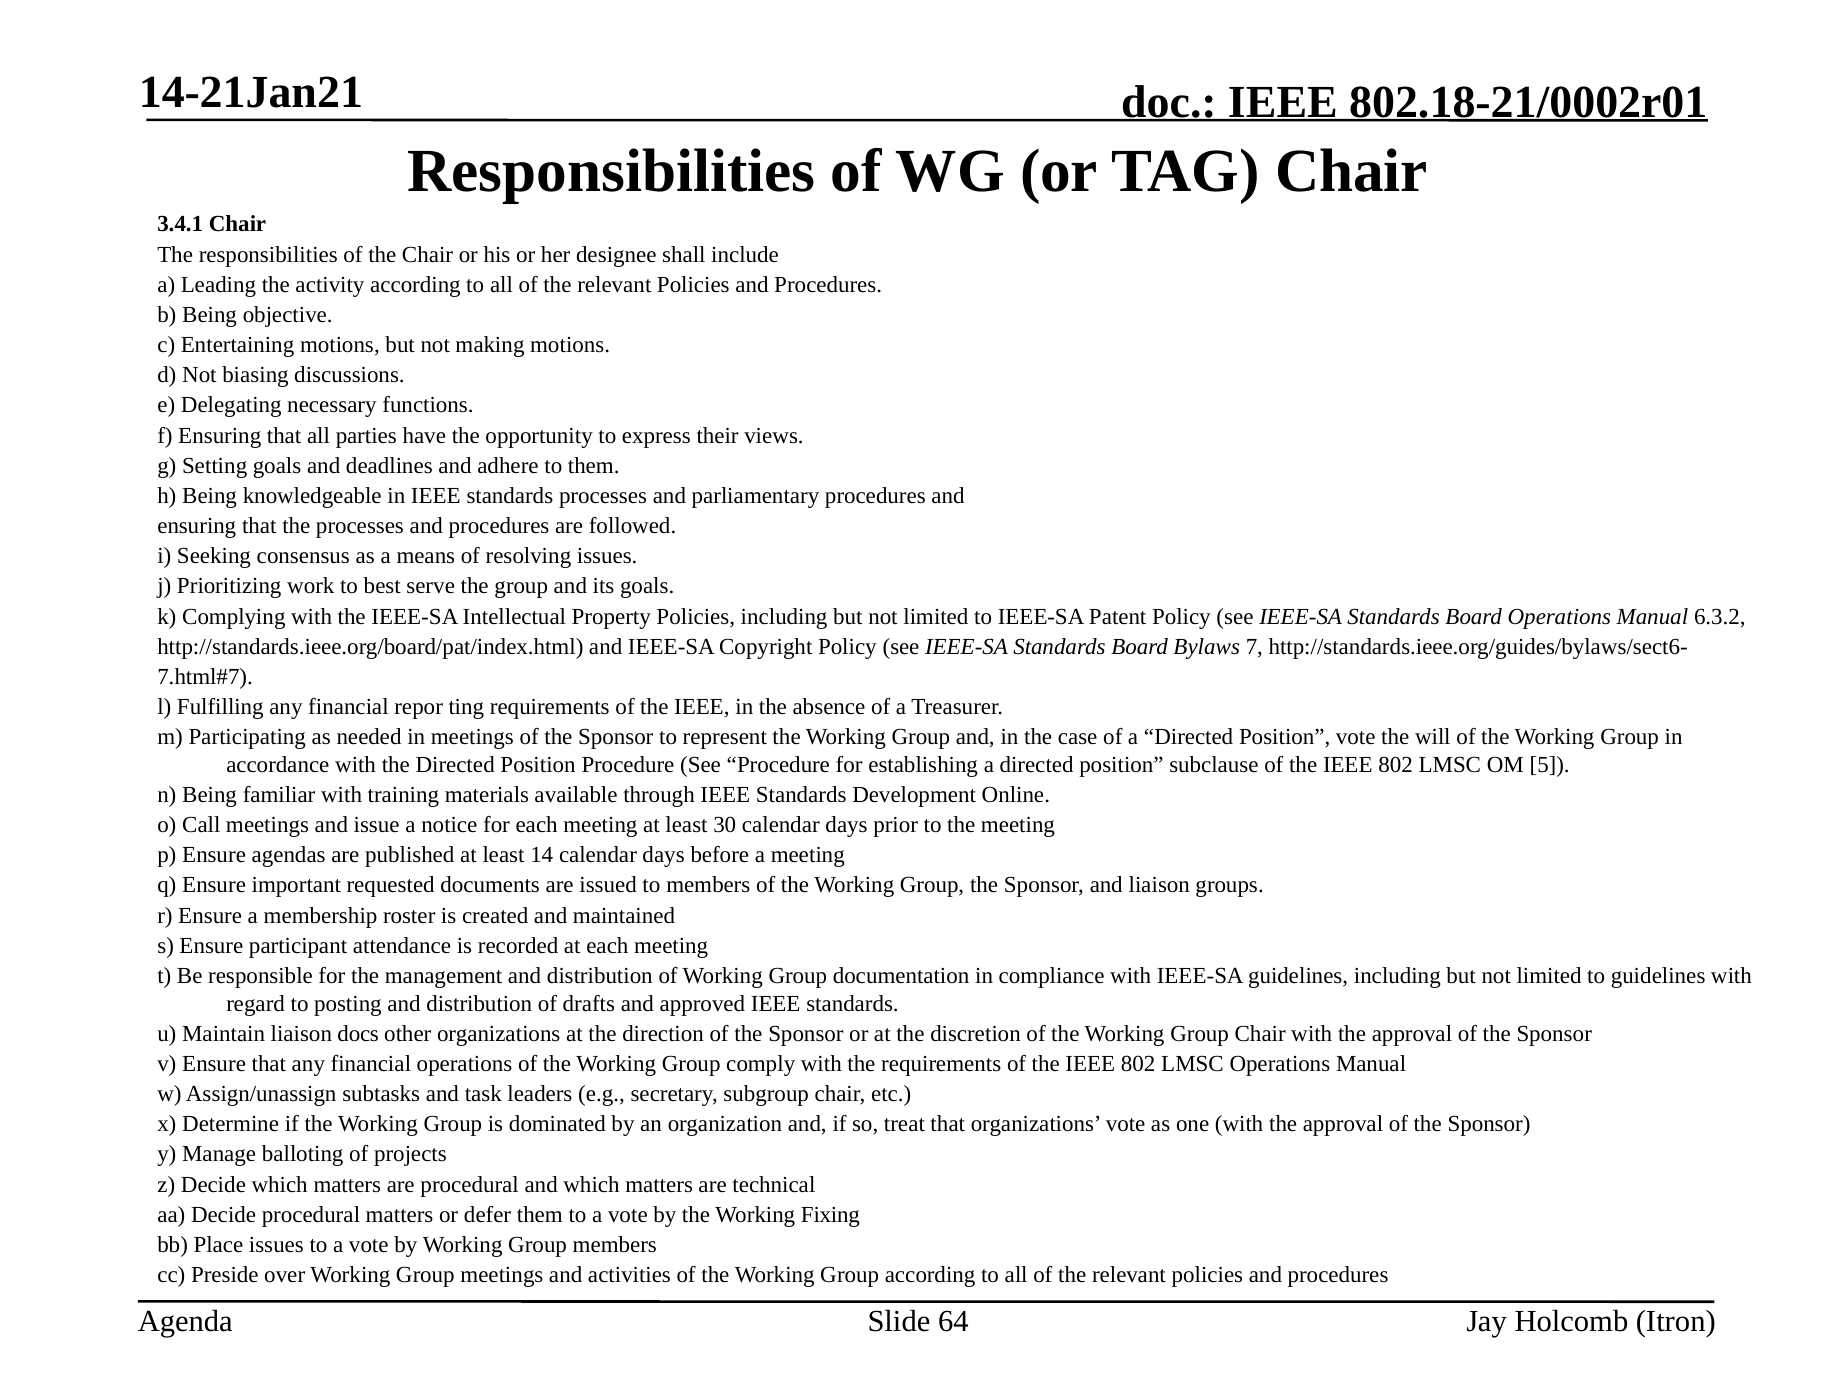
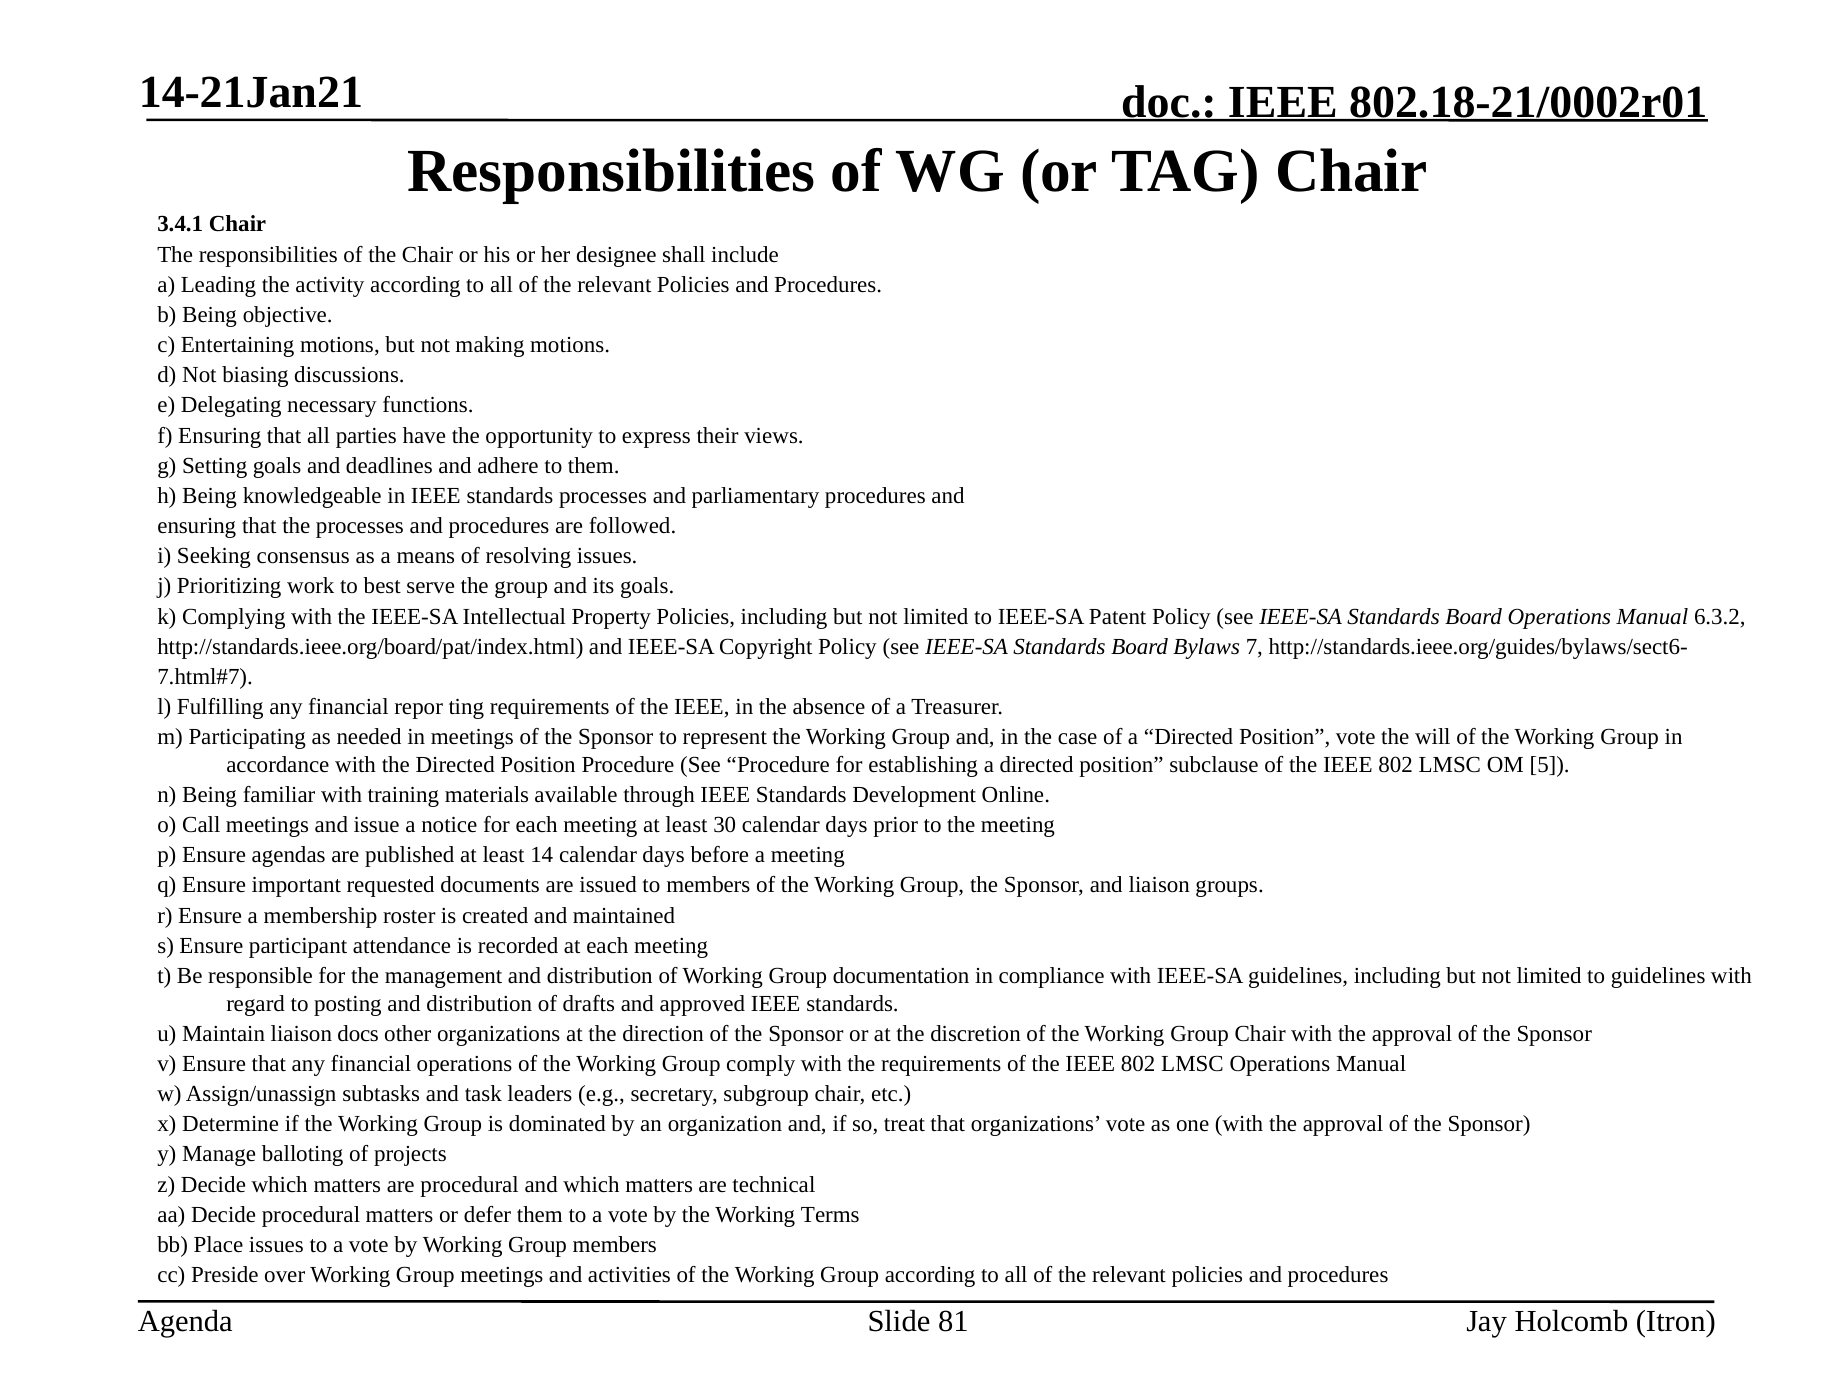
Fixing: Fixing -> Terms (830, 1214)
64: 64 -> 81 (953, 1321)
